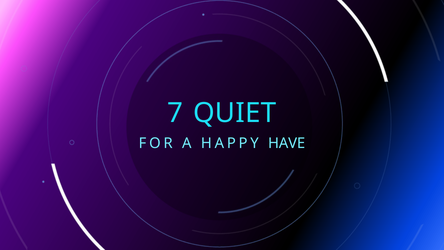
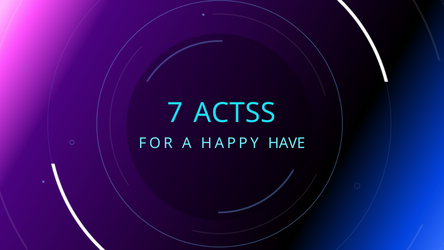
QUIET: QUIET -> ACTSS (235, 113)
